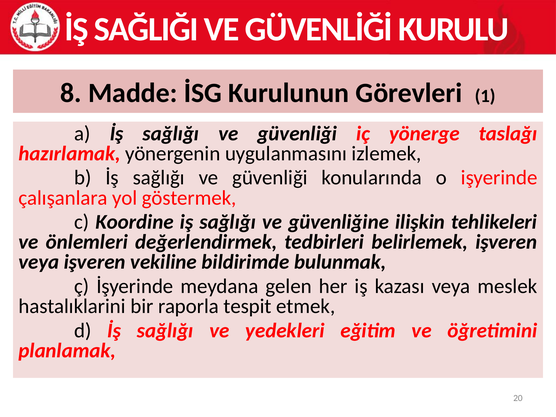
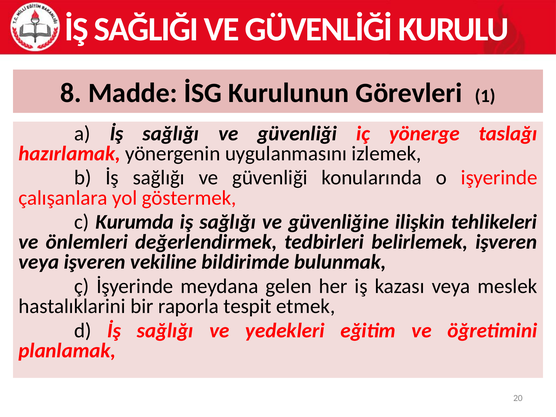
Koordine: Koordine -> Kurumda (135, 222)
